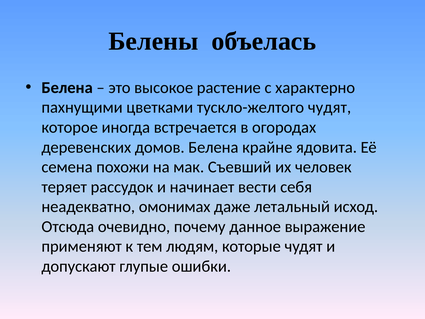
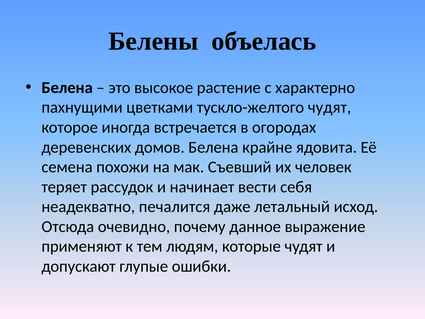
омонимах: омонимах -> печалится (175, 207)
